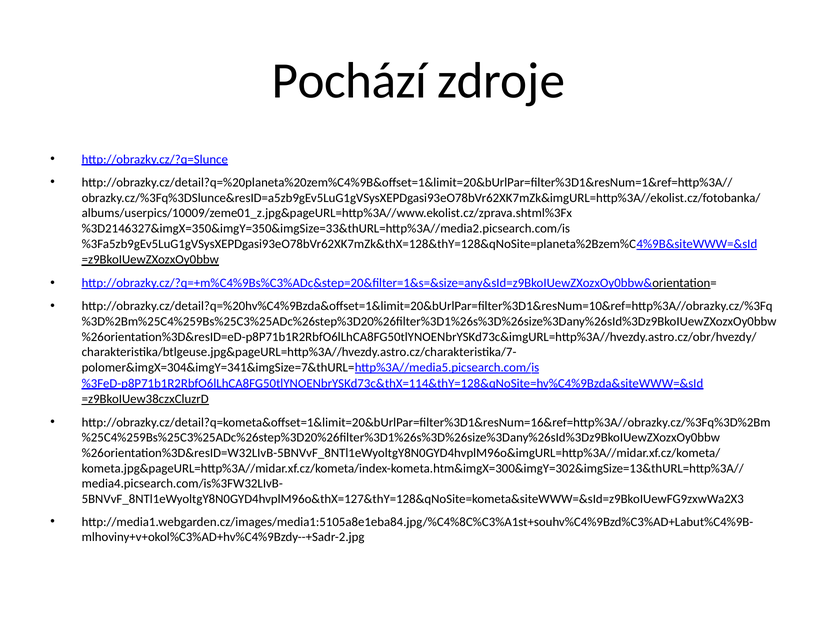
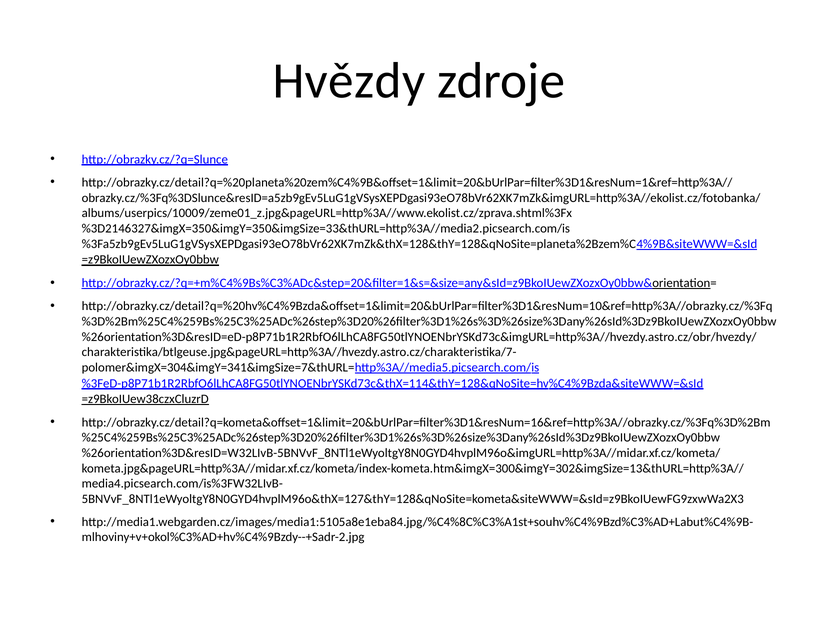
Pochází: Pochází -> Hvězdy (349, 81)
